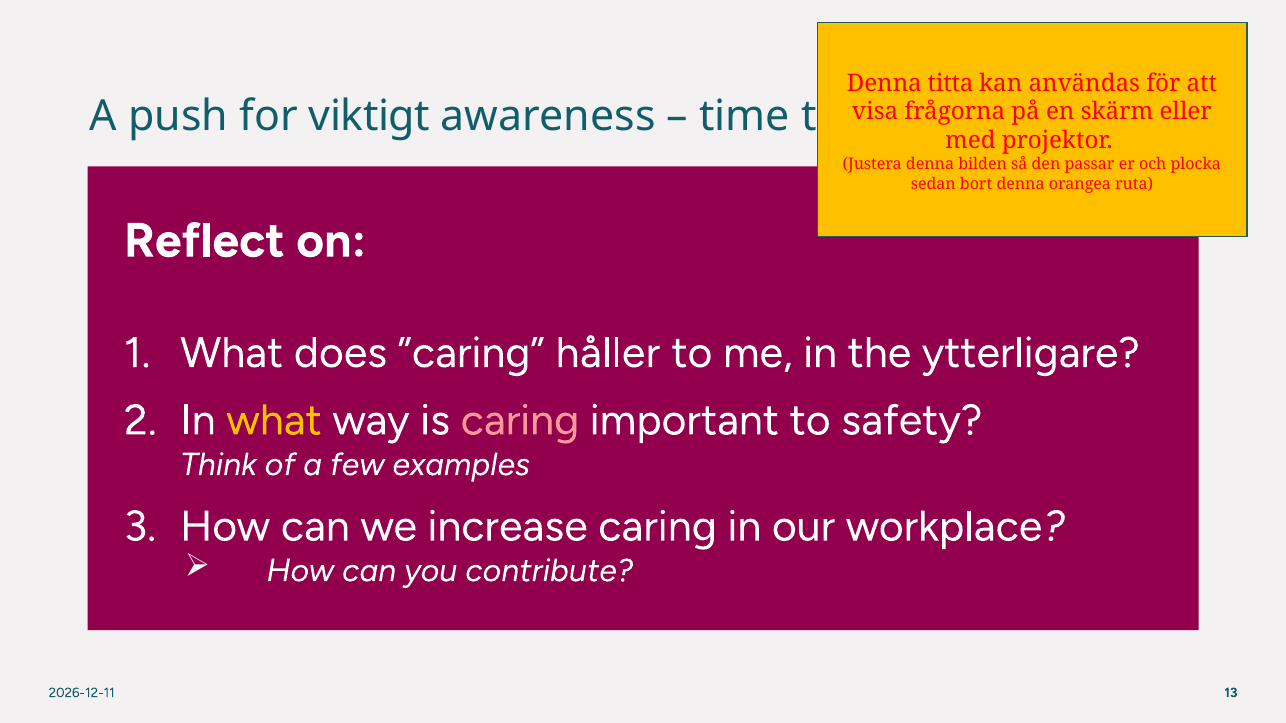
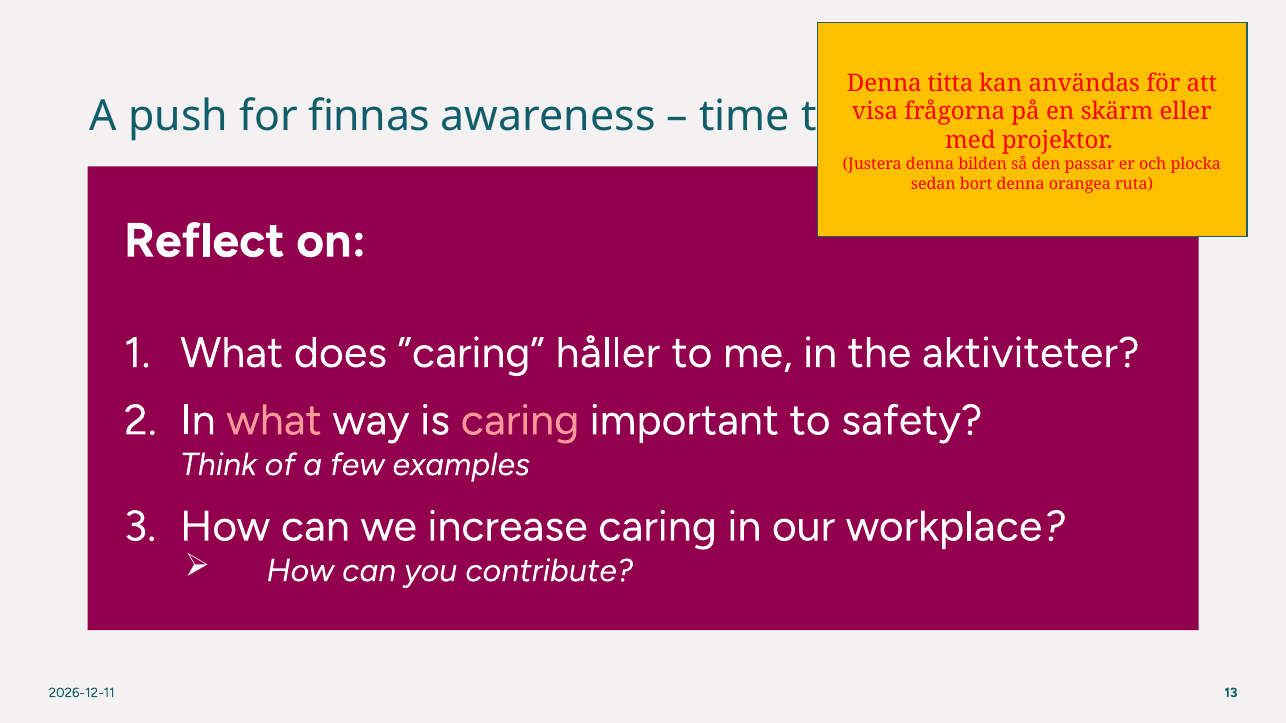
viktigt: viktigt -> finnas (370, 116)
ytterligare: ytterligare -> aktiviteter (1031, 353)
what colour: yellow -> pink (274, 421)
